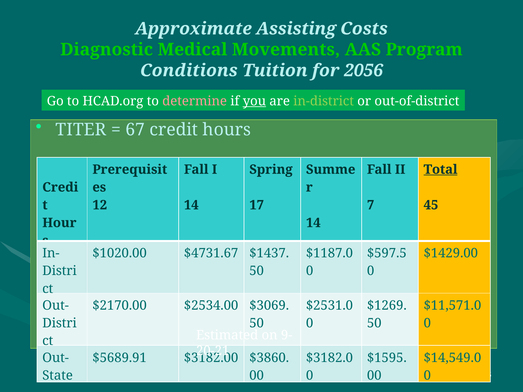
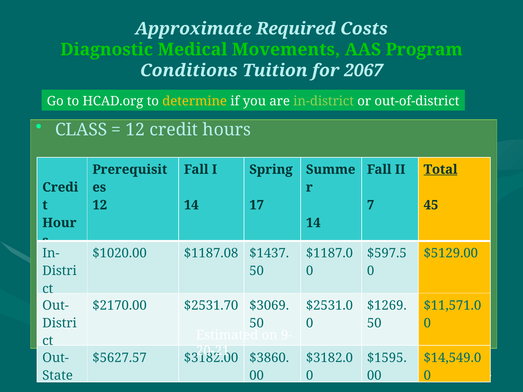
Assisting: Assisting -> Required (296, 29)
2056: 2056 -> 2067 (363, 71)
determine colour: pink -> yellow (195, 101)
you underline: present -> none (254, 101)
TITER: TITER -> CLASS (81, 130)
67: 67 -> 12 (135, 130)
$4731.67: $4731.67 -> $1187.08 (211, 253)
$1429.00: $1429.00 -> $5129.00 (451, 253)
$2534.00: $2534.00 -> $2531.70 (211, 306)
$5689.91: $5689.91 -> $5627.57 (120, 358)
